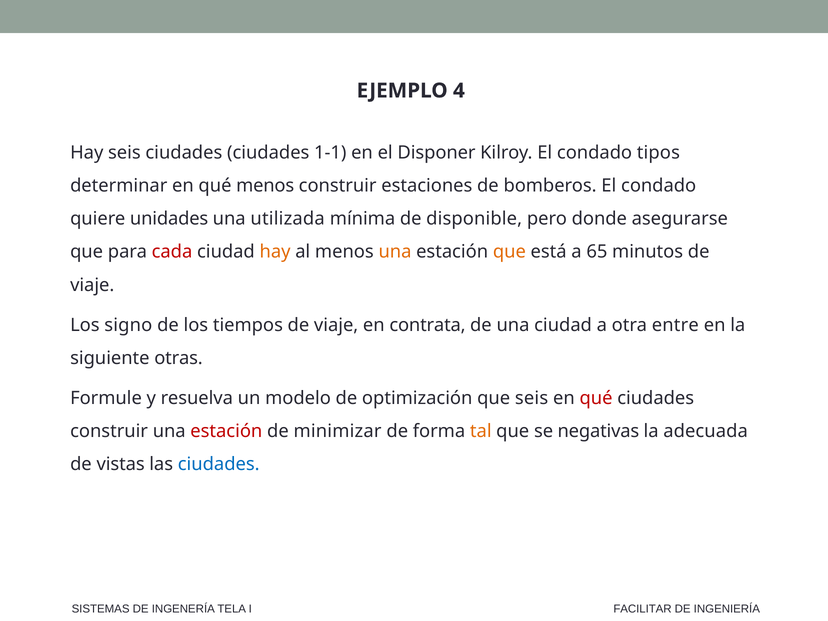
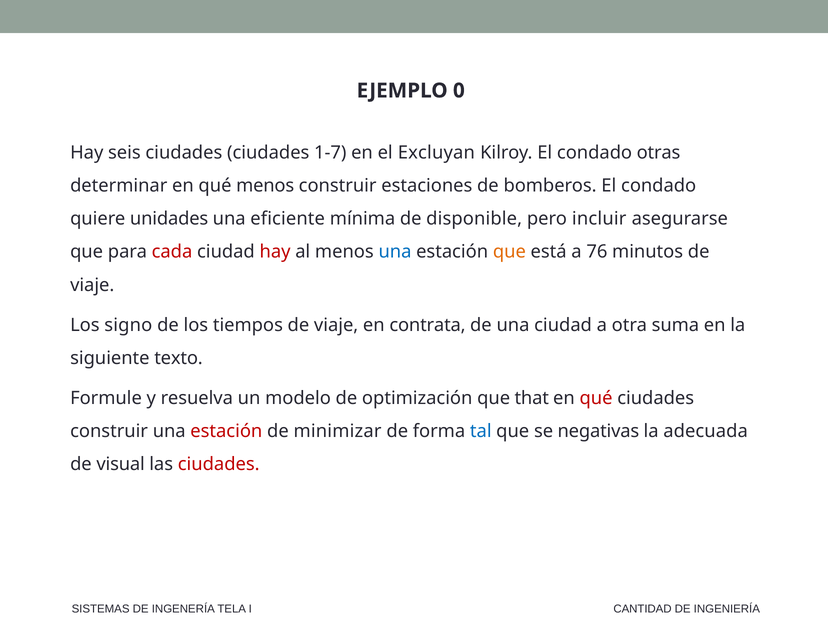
4: 4 -> 0 (459, 91)
1-1: 1-1 -> 1-7 (330, 153)
Disponer: Disponer -> Excluyan (436, 153)
tipos: tipos -> otras (659, 153)
utilizada: utilizada -> eficiente (288, 219)
donde: donde -> incluir (599, 219)
hay colour: orange -> red (275, 252)
una colour: orange -> blue (395, 252)
65: 65 -> 76 (597, 252)
entre: entre -> suma (675, 325)
otras: otras -> texto (179, 358)
que seis: seis -> that (532, 398)
tal colour: orange -> blue (481, 431)
vistas: vistas -> visual (121, 464)
ciudades colour: blue -> red (219, 464)
FACILITAR: FACILITAR -> CANTIDAD (643, 609)
